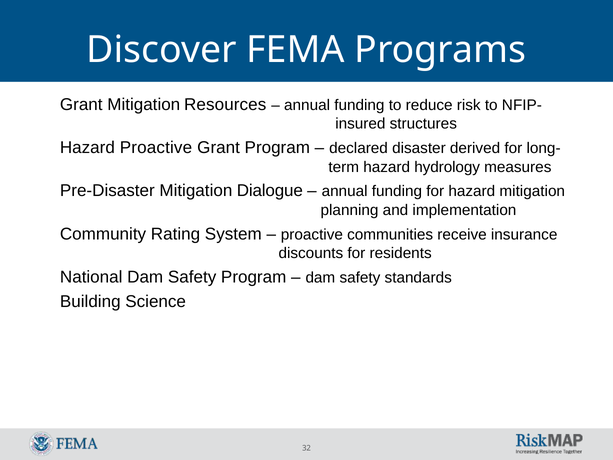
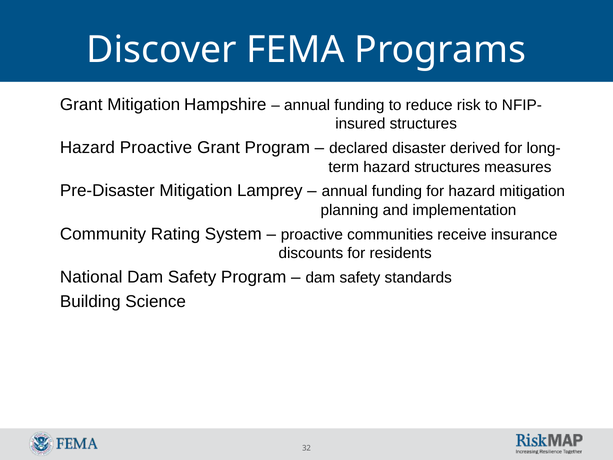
Resources: Resources -> Hampshire (225, 105)
hazard hydrology: hydrology -> structures (447, 167)
Dialogue: Dialogue -> Lamprey (270, 191)
